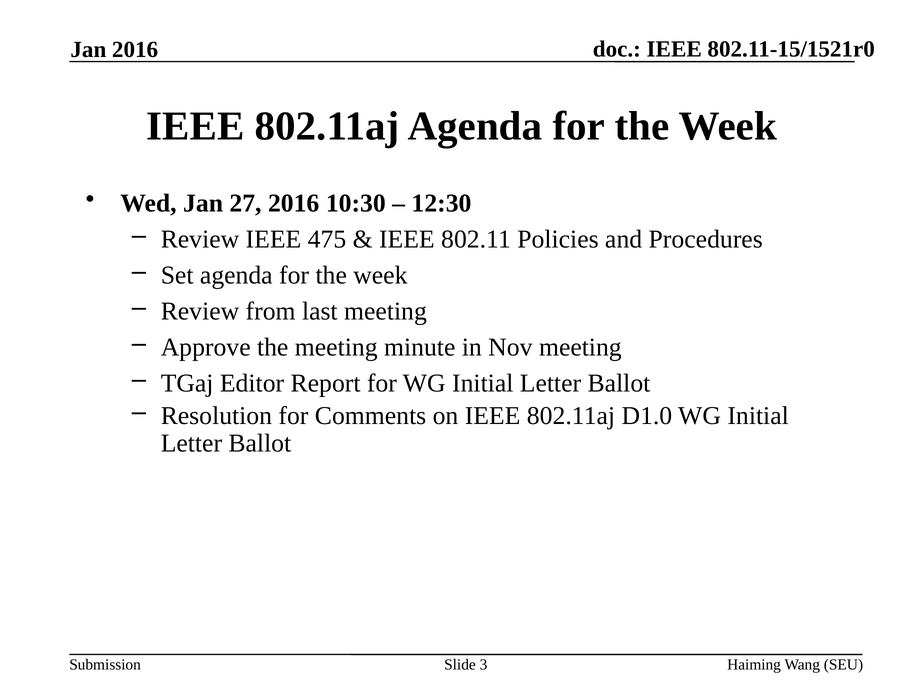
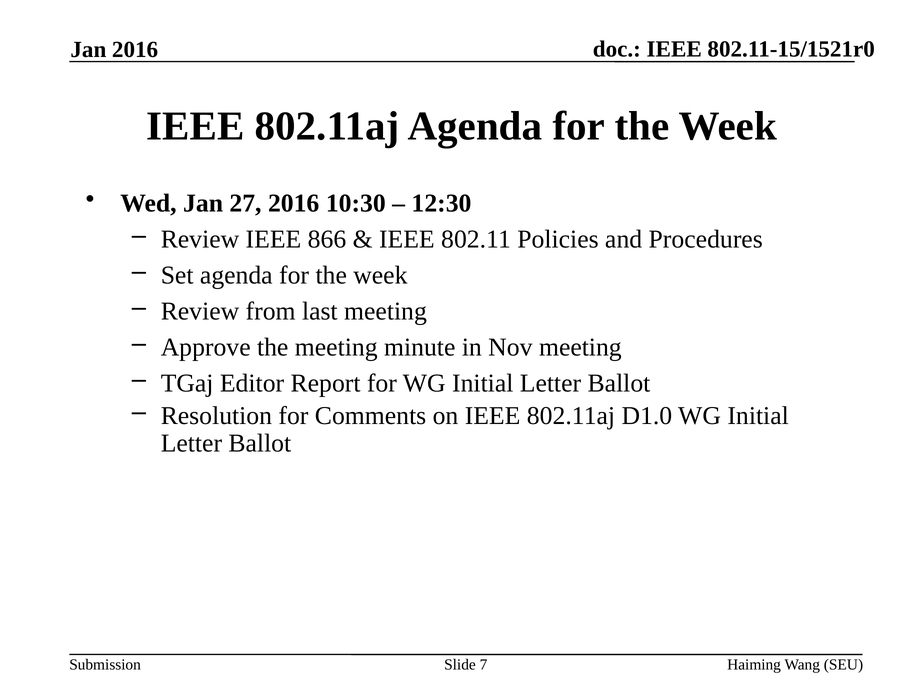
475: 475 -> 866 (327, 240)
3: 3 -> 7 (484, 665)
